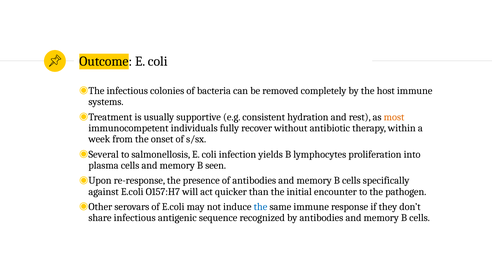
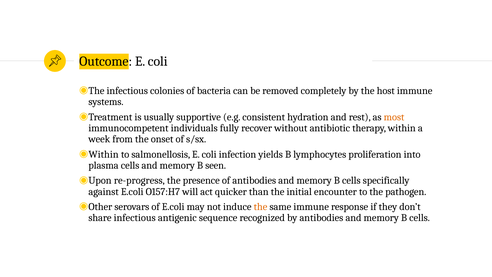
Several: Several -> Within (104, 154)
re-response: re-response -> re-progress (139, 180)
the colour: blue -> orange (260, 207)
